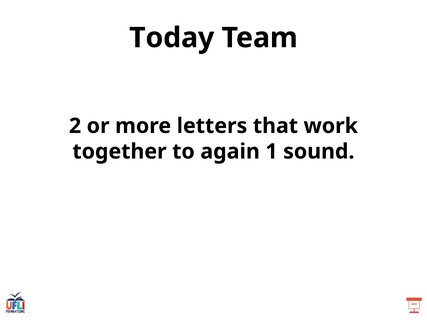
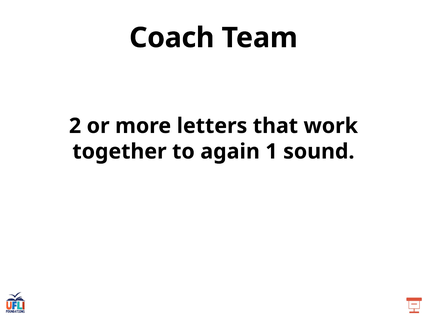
Today: Today -> Coach (172, 38)
